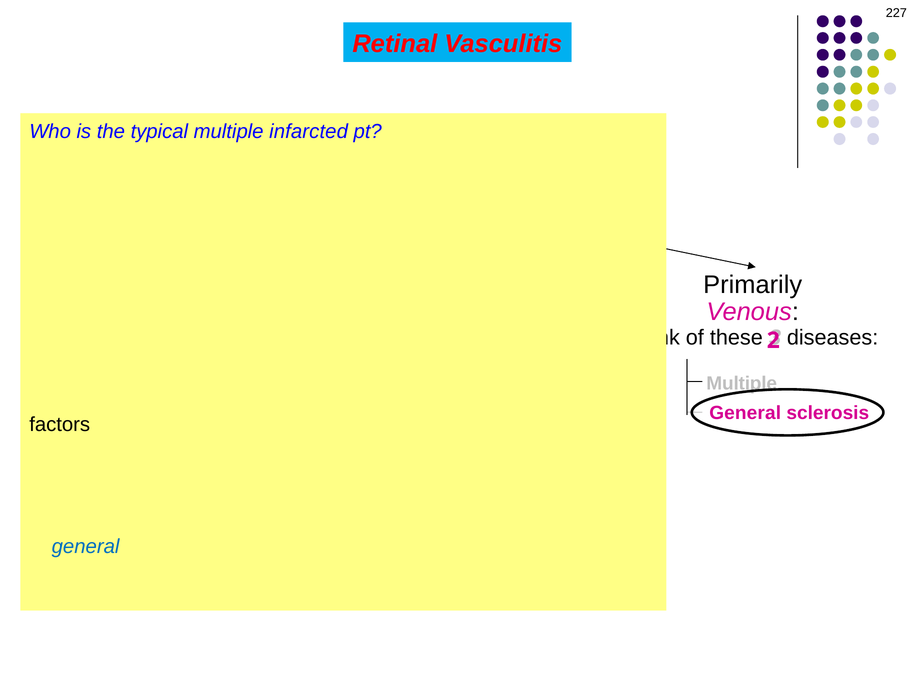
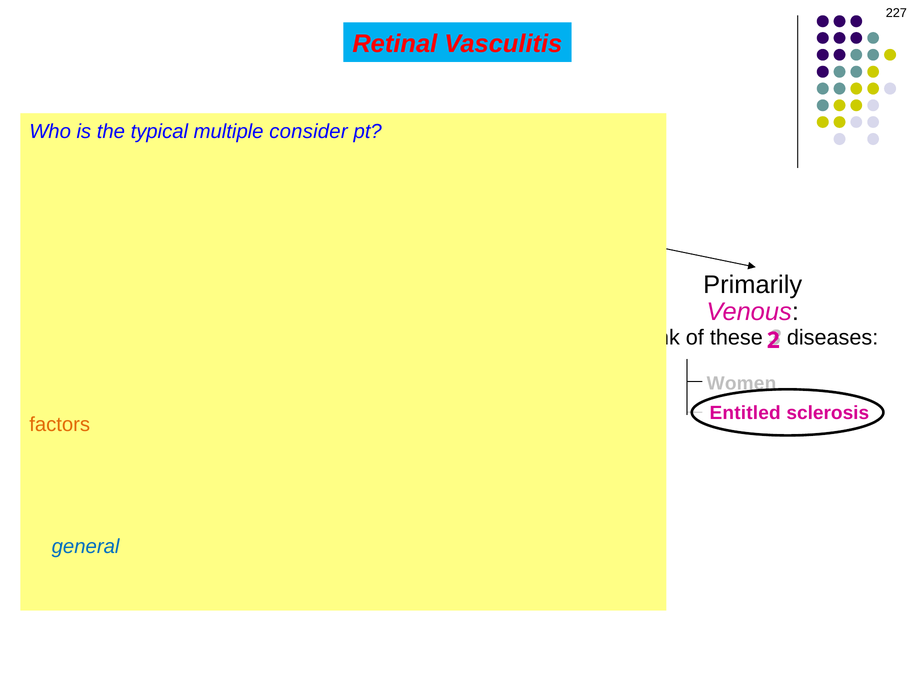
infarcted: infarcted -> consider (309, 131)
Multiple: Multiple -> Women (741, 383)
General: General -> Entitled (745, 413)
factors colour: black -> orange (60, 424)
